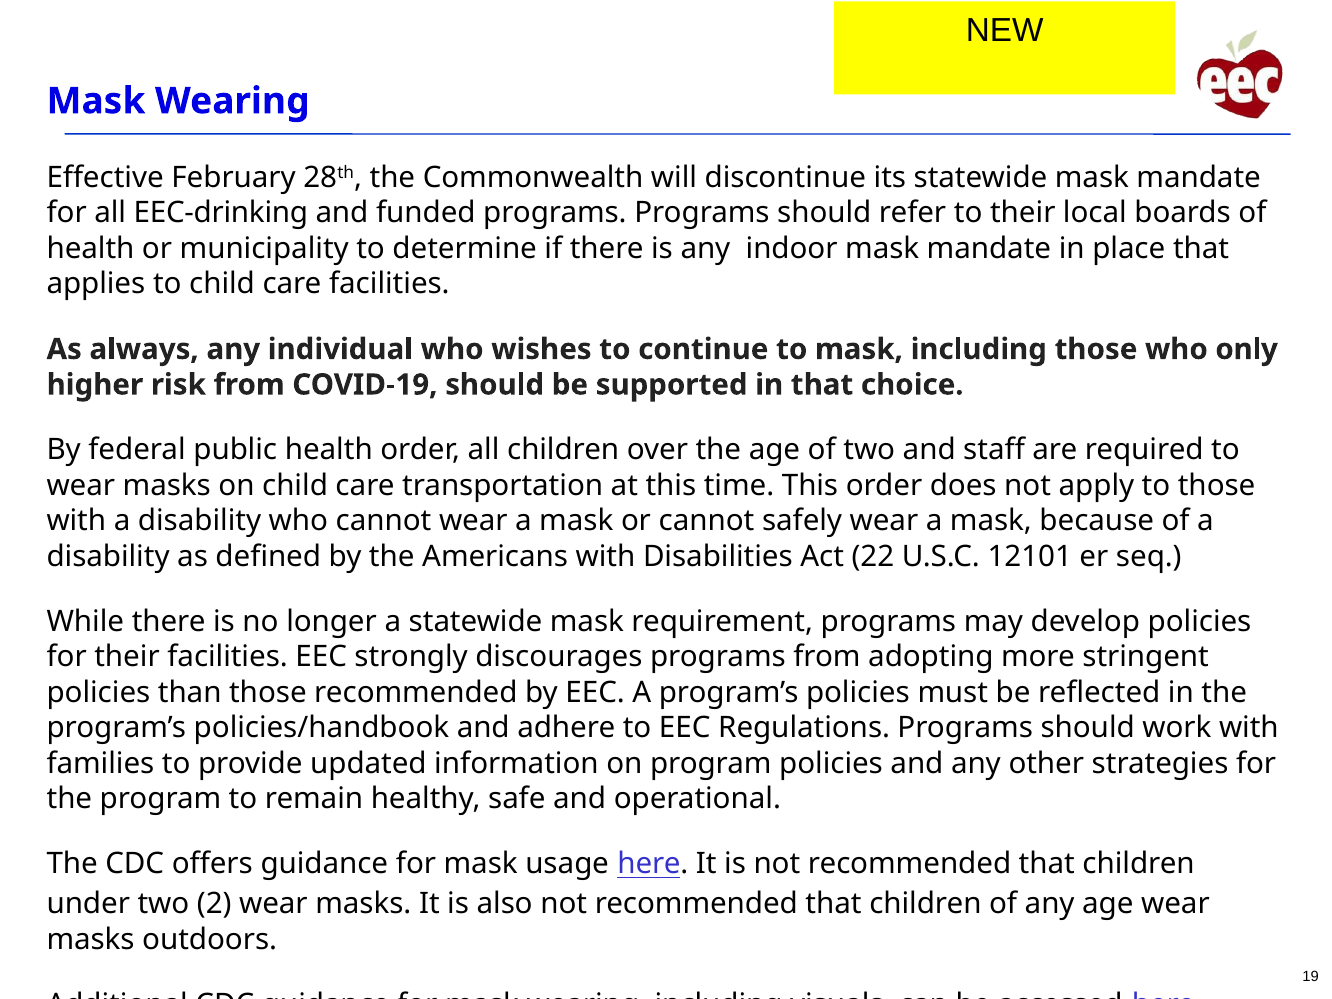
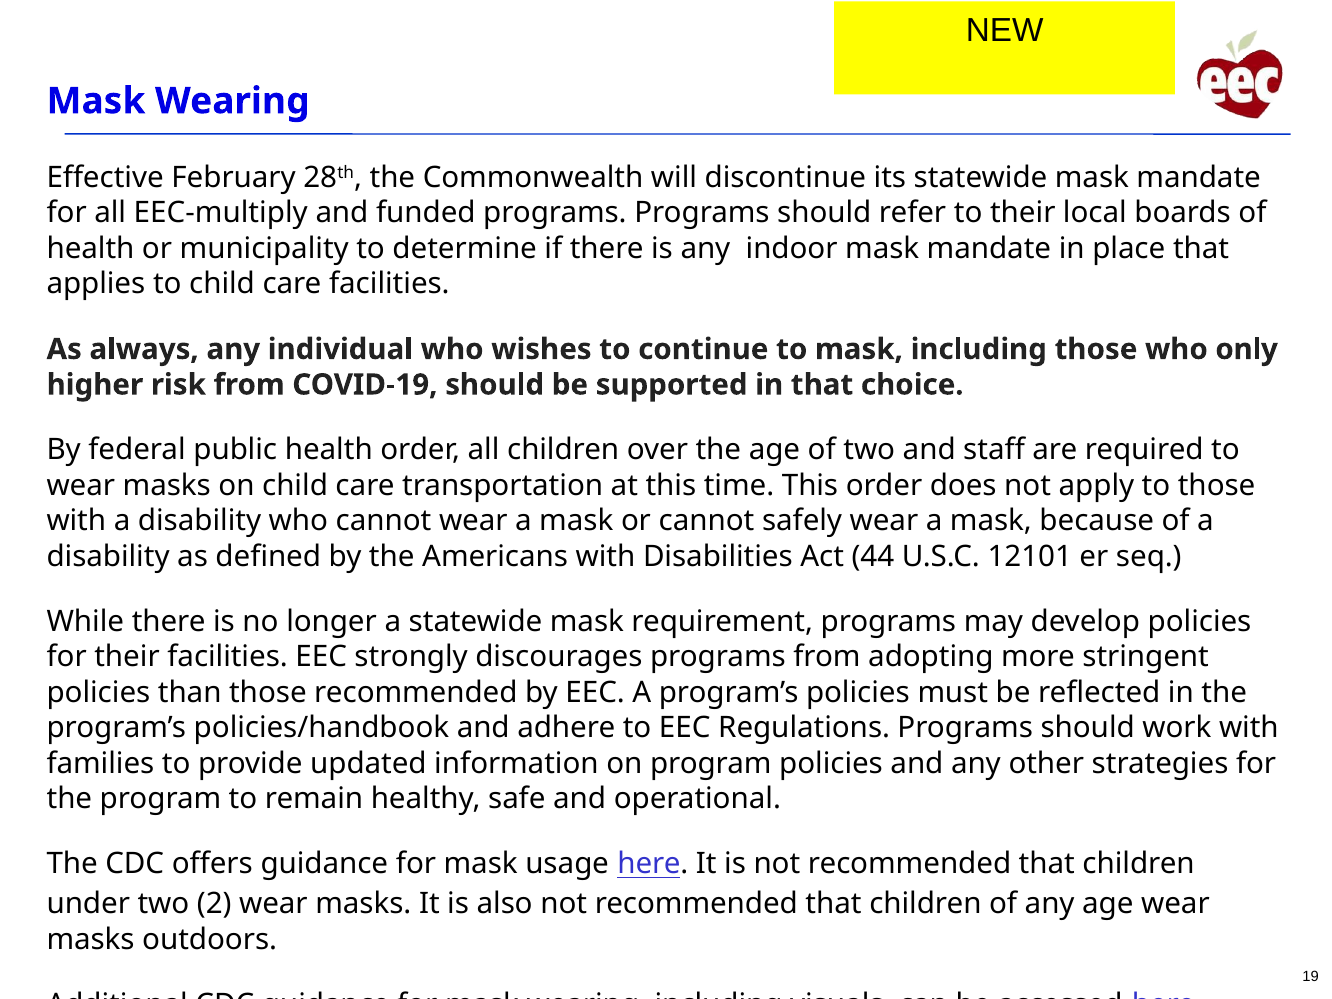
EEC-drinking: EEC-drinking -> EEC-multiply (221, 213)
22: 22 -> 44 (873, 556)
